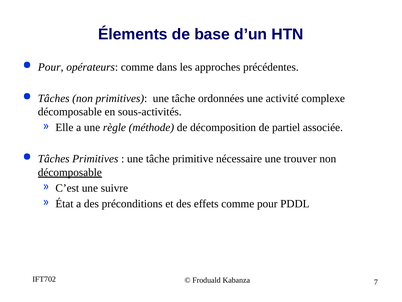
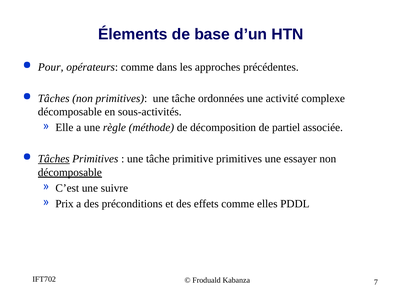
Tâches underline: none -> present (54, 159)
primitive nécessaire: nécessaire -> primitives (239, 159)
trouver: trouver -> essayer (300, 159)
État: État -> Prix (65, 203)
comme pour: pour -> elles (267, 203)
